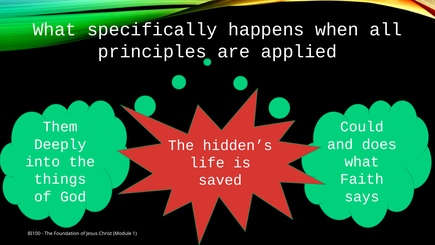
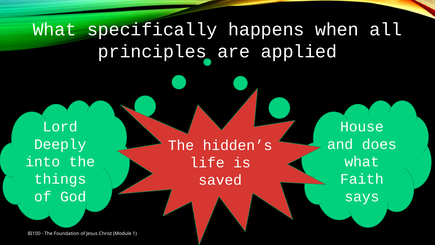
Them: Them -> Lord (60, 127)
Could: Could -> House (362, 127)
